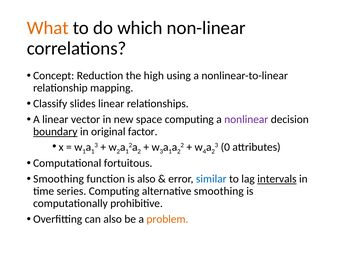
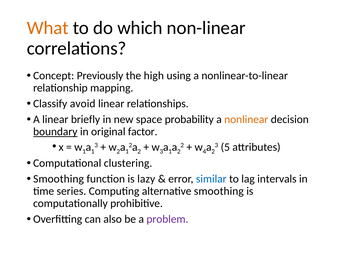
Reduction: Reduction -> Previously (100, 76)
slides: slides -> avoid (83, 104)
vector: vector -> briefly (86, 119)
space computing: computing -> probability (189, 119)
nonlinear colour: purple -> orange (246, 119)
0: 0 -> 5 (225, 147)
fortuitous: fortuitous -> clustering (128, 163)
is also: also -> lazy (146, 179)
intervals underline: present -> none (277, 179)
problem colour: orange -> purple (167, 219)
